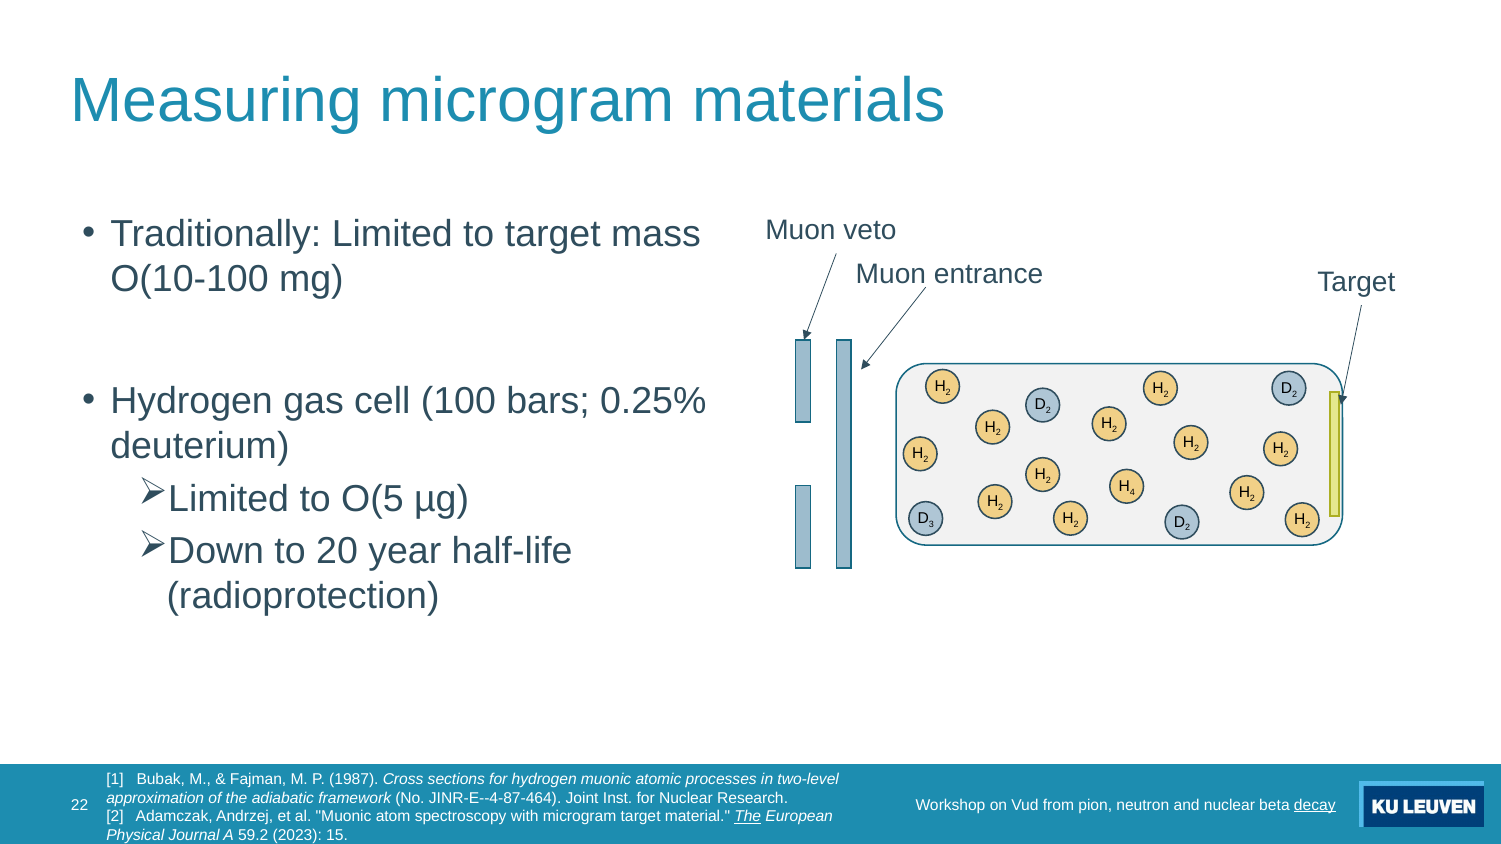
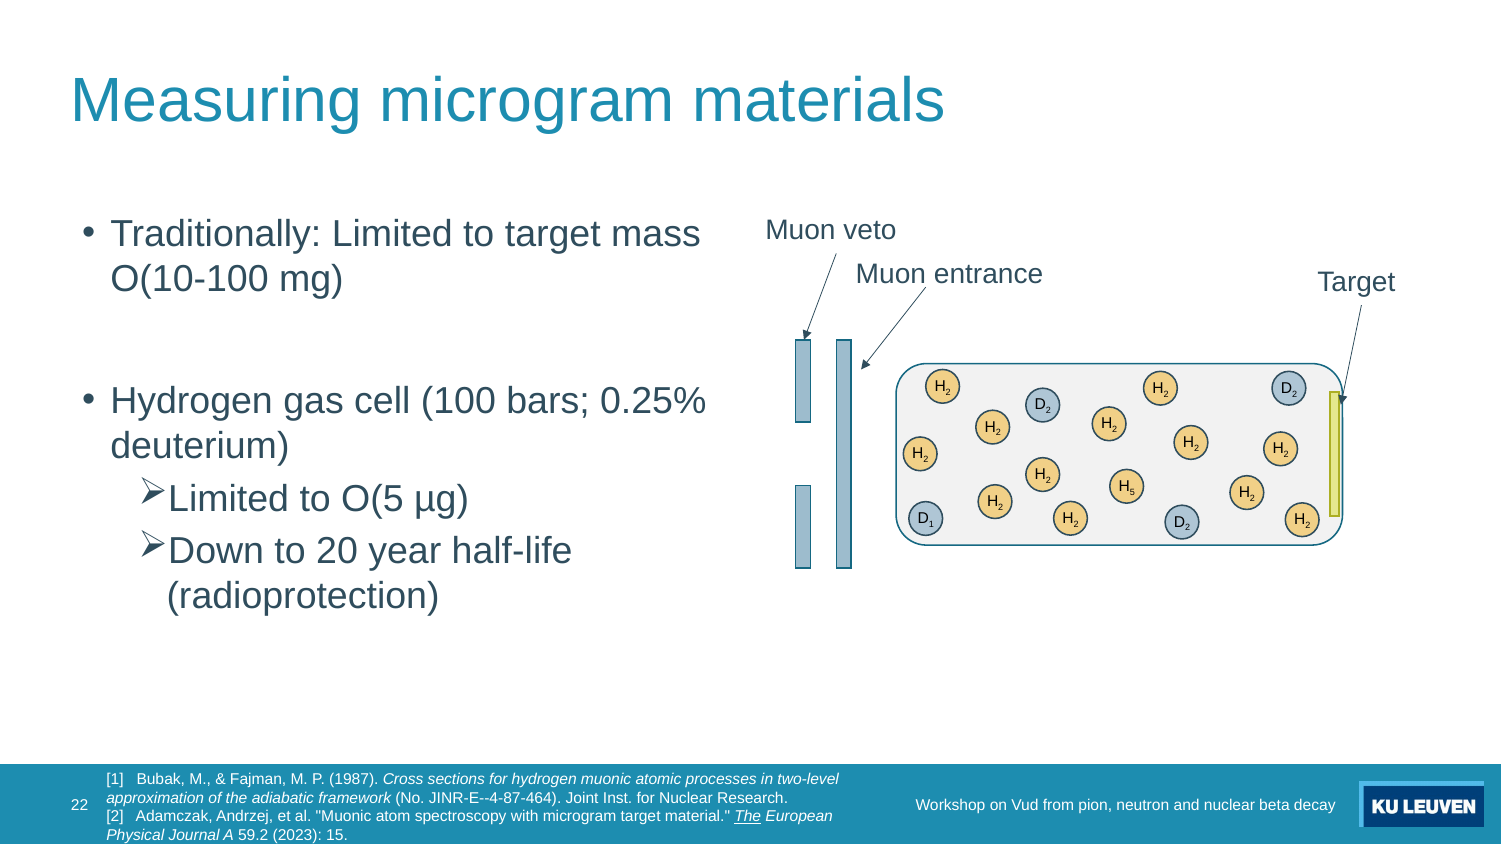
4: 4 -> 5 (1132, 492)
3: 3 -> 1 (931, 525)
decay underline: present -> none (1315, 805)
